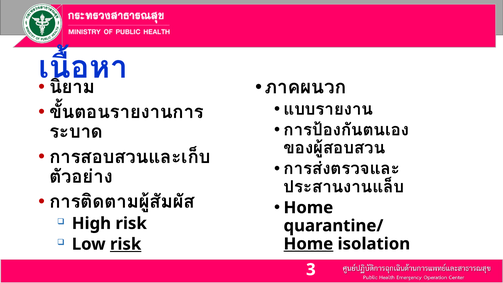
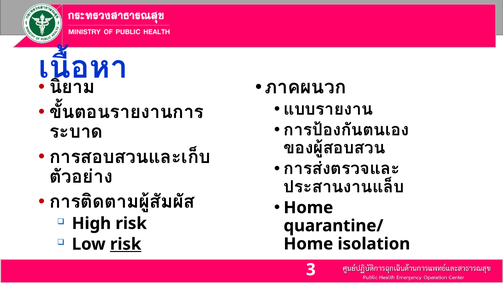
Home underline: present -> none (308, 244)
